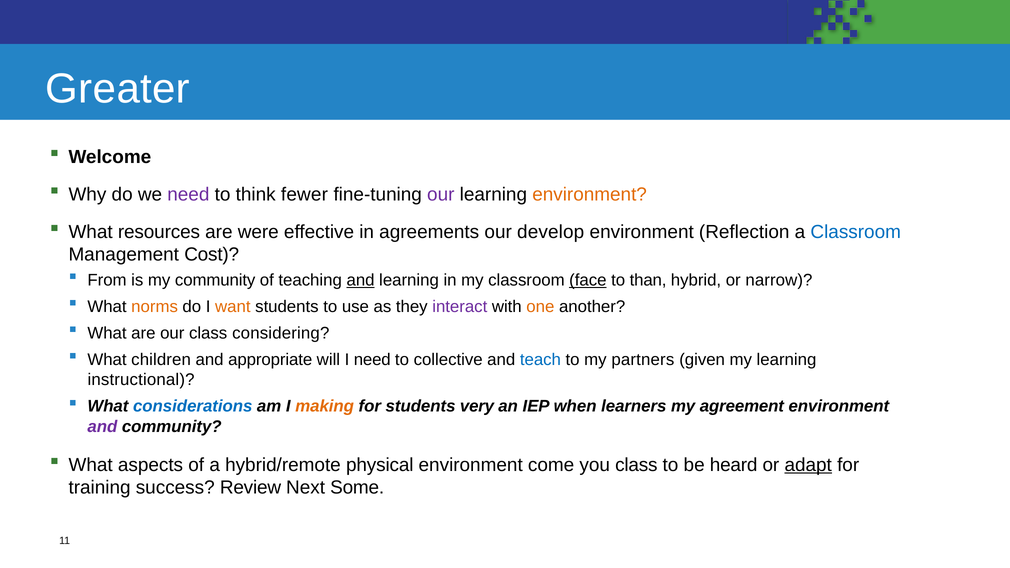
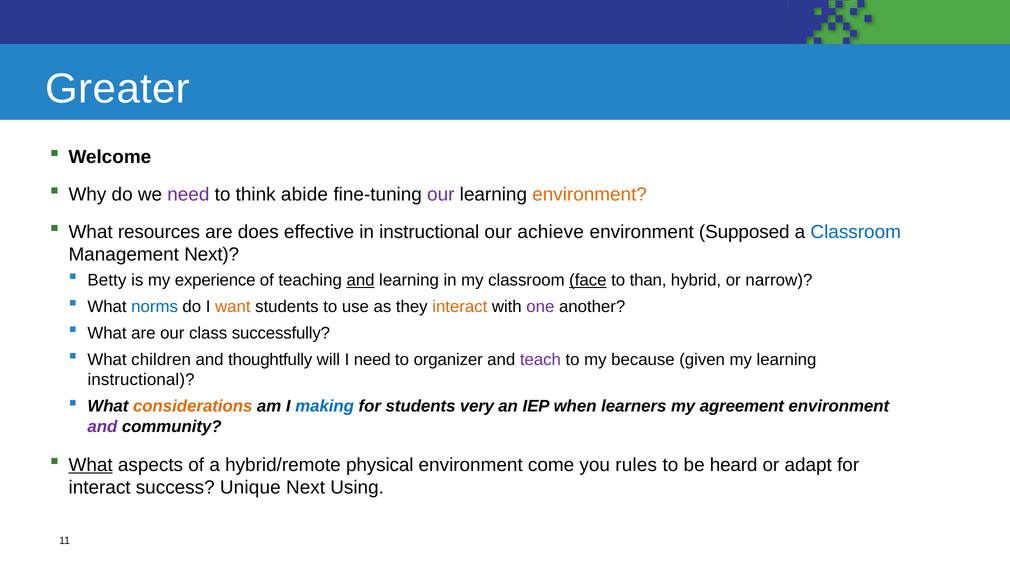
fewer: fewer -> abide (304, 195)
were: were -> does (258, 232)
in agreements: agreements -> instructional (429, 232)
develop: develop -> achieve (551, 232)
Reflection: Reflection -> Supposed (744, 232)
Management Cost: Cost -> Next (212, 255)
From: From -> Betty (107, 280)
my community: community -> experience (215, 280)
norms colour: orange -> blue (155, 307)
interact colour: purple -> orange (460, 307)
one colour: orange -> purple (540, 307)
considering: considering -> successfully (281, 333)
appropriate: appropriate -> thoughtfully (270, 360)
collective: collective -> organizer (448, 360)
teach colour: blue -> purple (540, 360)
partners: partners -> because (643, 360)
considerations colour: blue -> orange (193, 407)
making colour: orange -> blue (325, 407)
What underline: none -> present (91, 465)
you class: class -> rules (636, 465)
adapt underline: present -> none (808, 465)
training: training -> interact (100, 488)
Review: Review -> Unique (250, 488)
Some: Some -> Using (357, 488)
